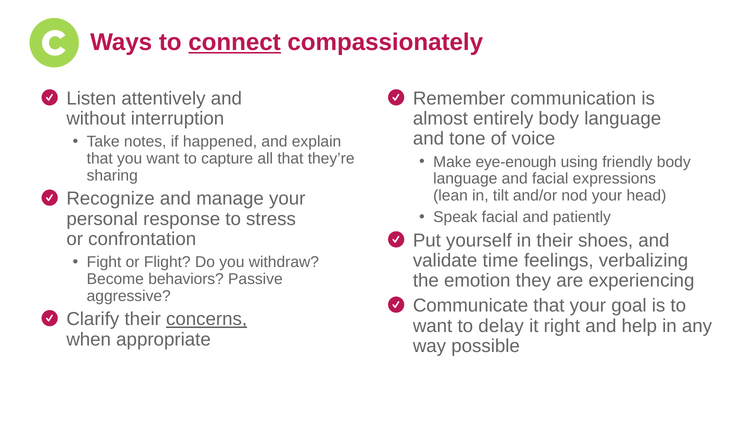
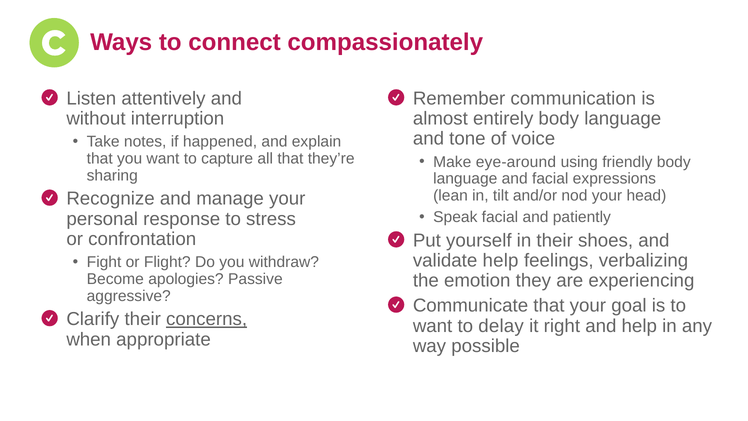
connect underline: present -> none (235, 42)
eye-enough: eye-enough -> eye-around (516, 162)
validate time: time -> help (501, 260)
behaviors: behaviors -> apologies (186, 279)
